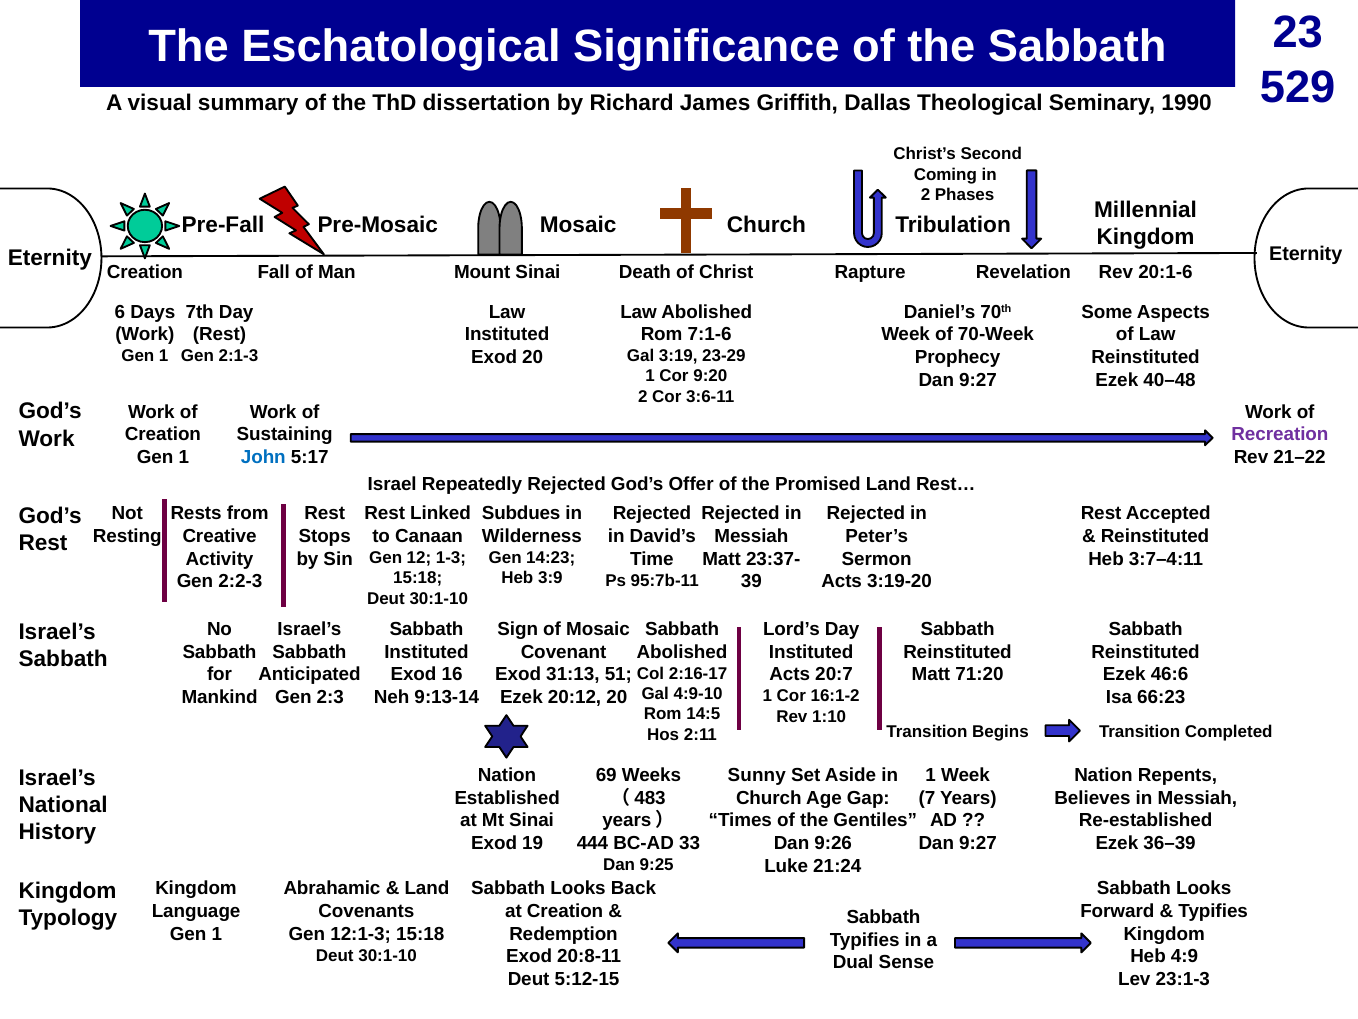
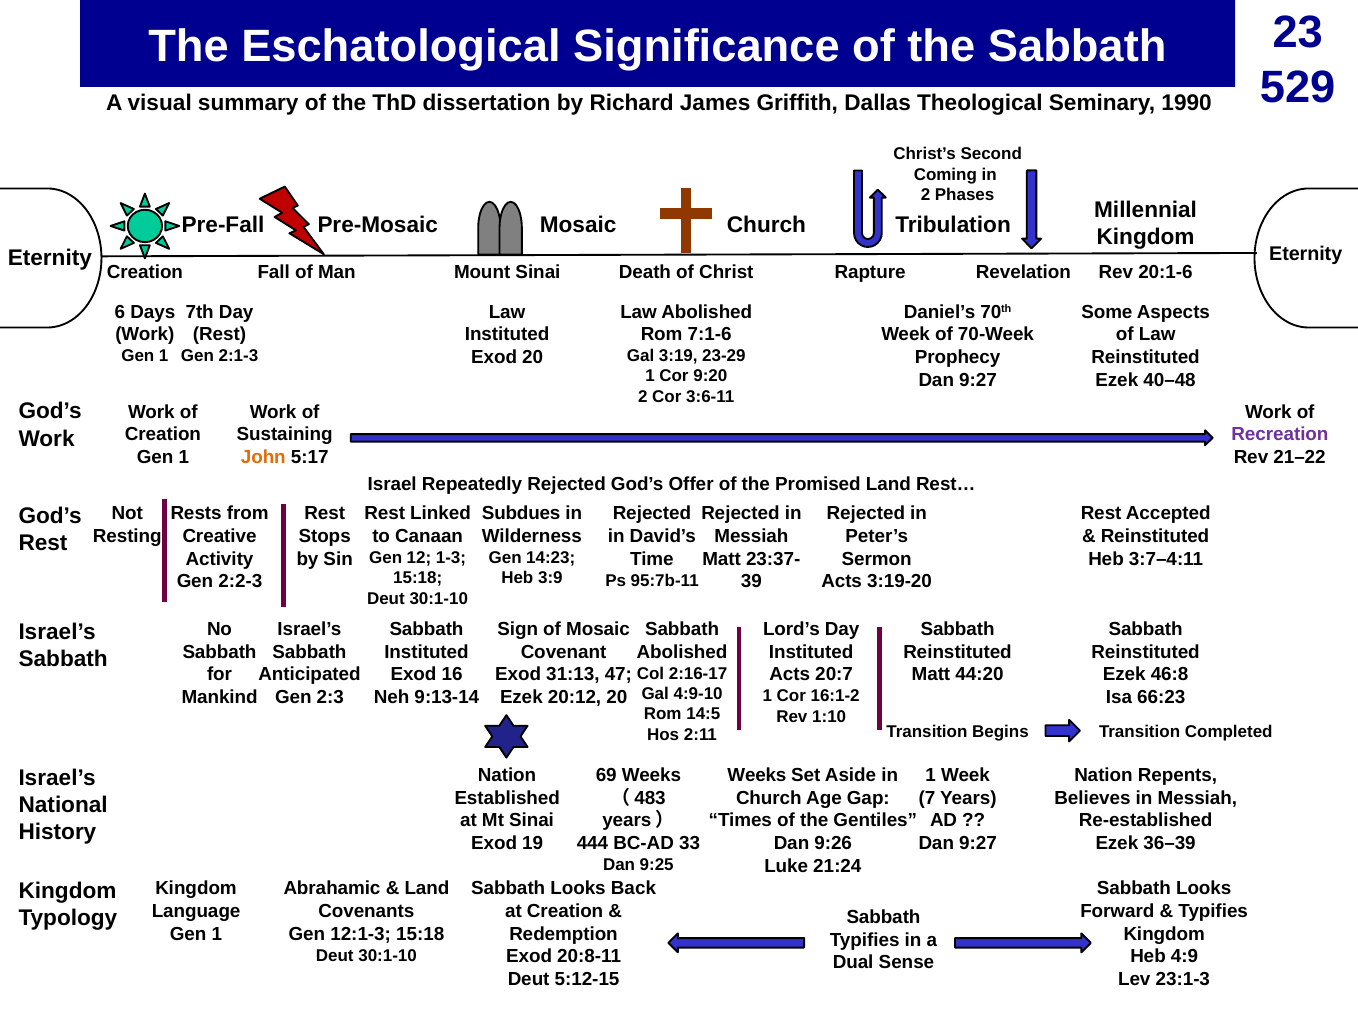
John colour: blue -> orange (263, 457)
51: 51 -> 47 (618, 674)
71:20: 71:20 -> 44:20 (979, 674)
46:6: 46:6 -> 46:8 (1170, 674)
Sunny: Sunny -> Weeks (757, 775)
